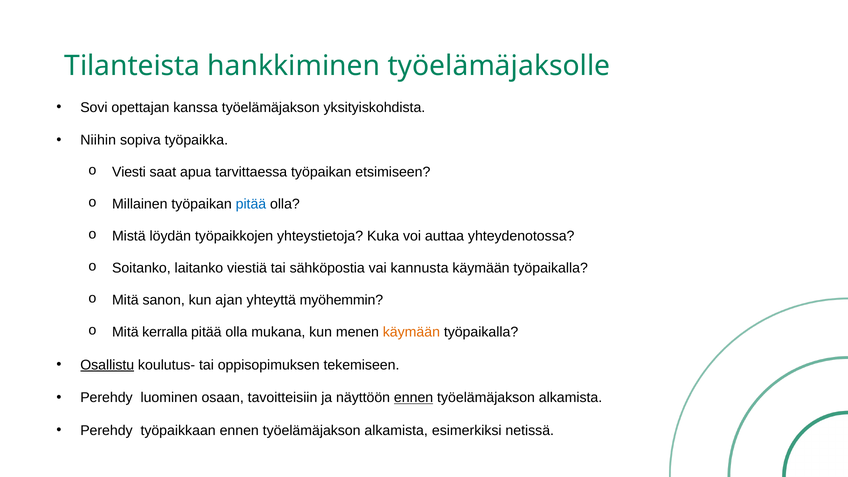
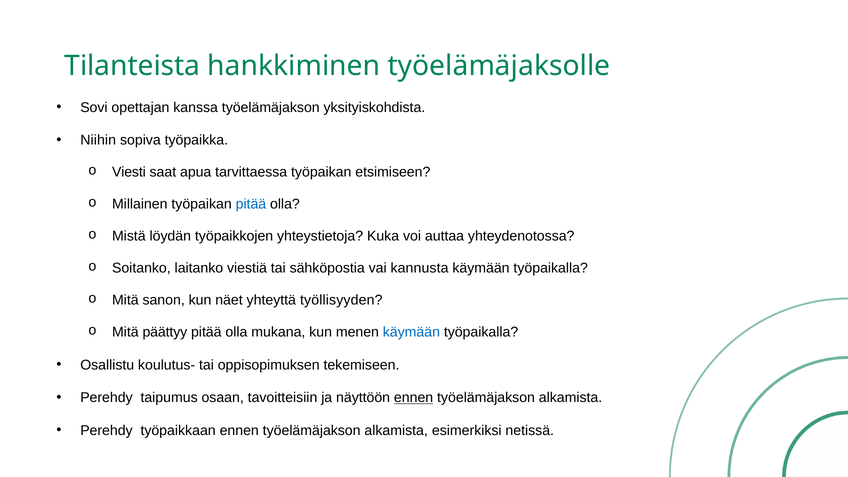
ajan: ajan -> näet (229, 300)
myöhemmin: myöhemmin -> työllisyyden (341, 300)
kerralla: kerralla -> päättyy (165, 332)
käymään colour: orange -> blue (411, 332)
Osallistu underline: present -> none (107, 365)
luominen: luominen -> taipumus (169, 398)
